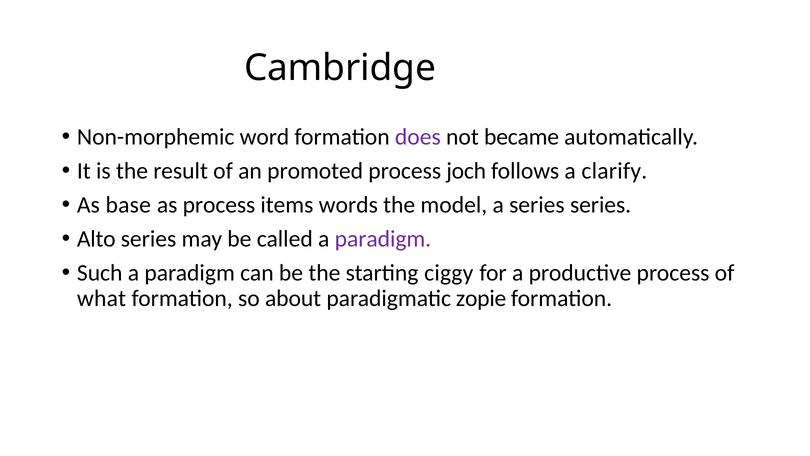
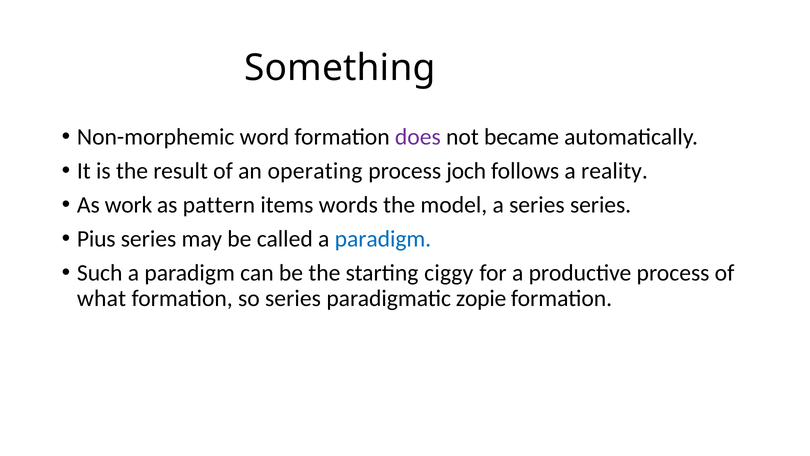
Cambridge: Cambridge -> Something (340, 68)
promoted: promoted -> operating (315, 171)
clarify: clarify -> reality (614, 171)
base: base -> work (128, 205)
as process: process -> pattern (219, 205)
Alto: Alto -> Pius (96, 239)
paradigm colour: purple -> blue (383, 239)
so about: about -> series (293, 298)
